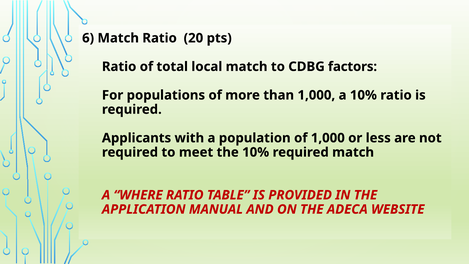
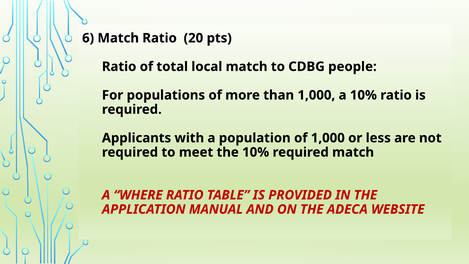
factors: factors -> people (352, 67)
